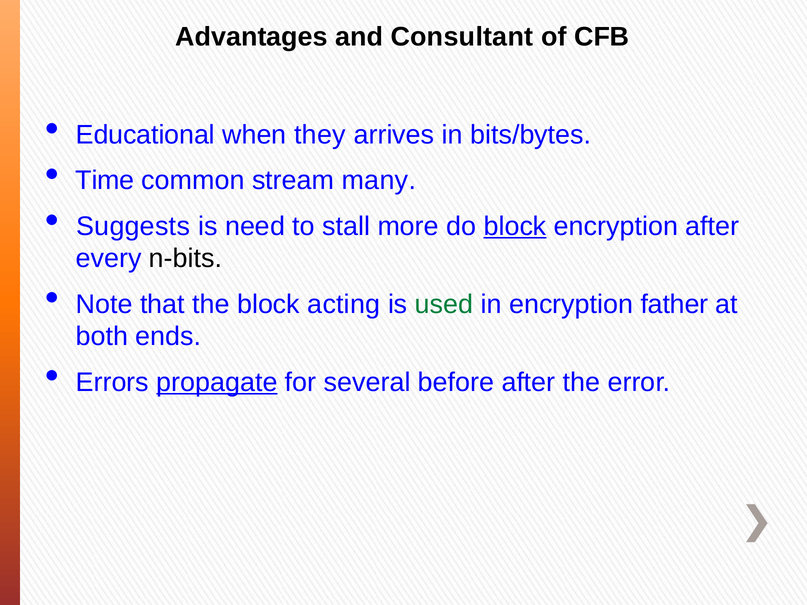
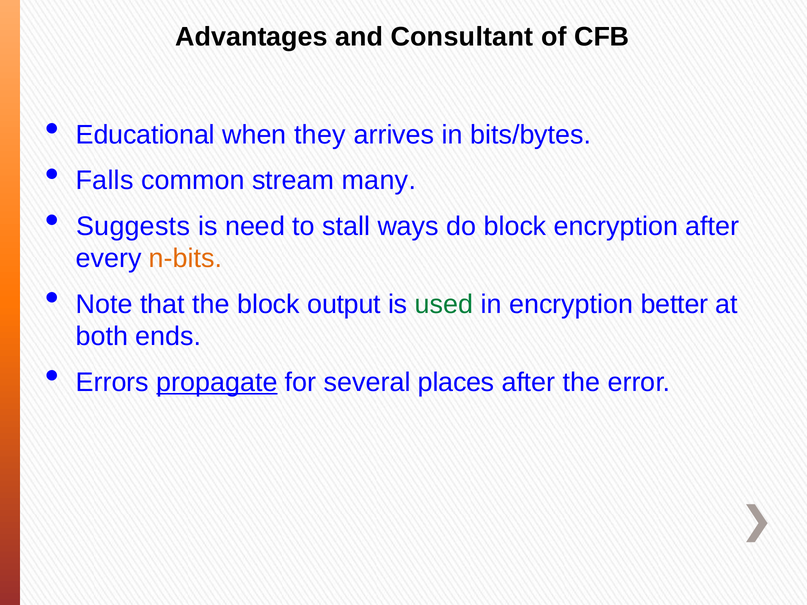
Time: Time -> Falls (105, 181)
more: more -> ways (408, 226)
block underline: present -> none (515, 226)
n-bits colour: black -> orange (186, 259)
acting: acting -> output (344, 304)
father: father -> better (674, 304)
before: before -> places (456, 382)
